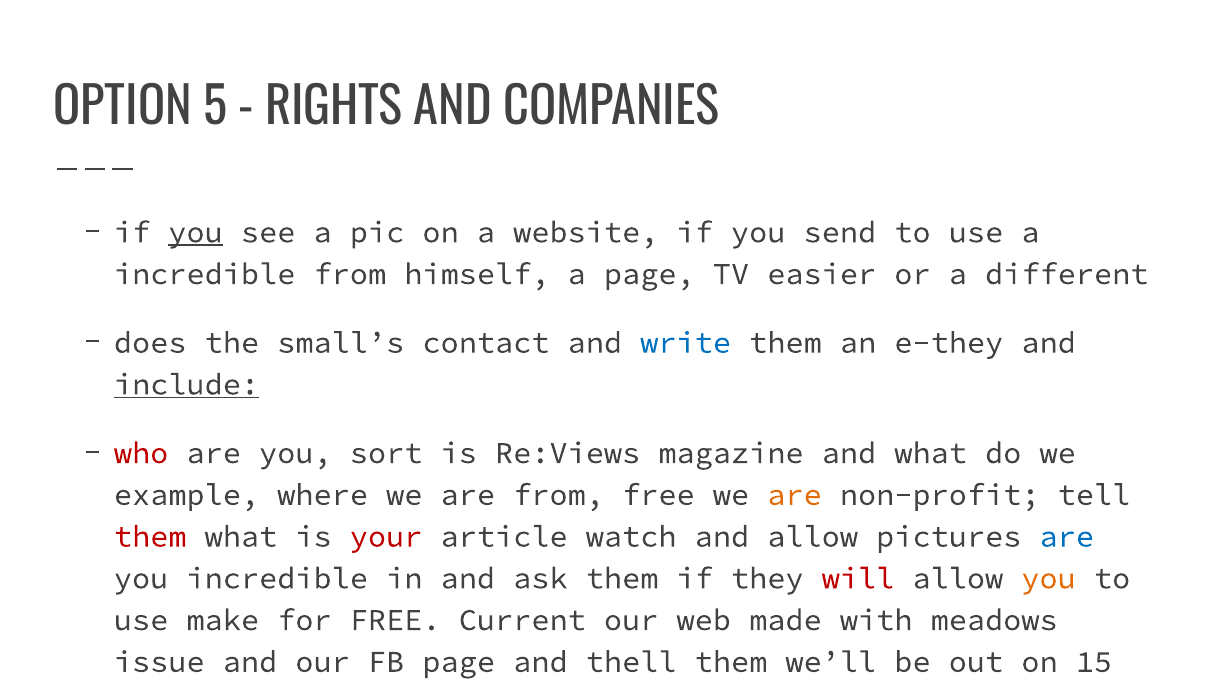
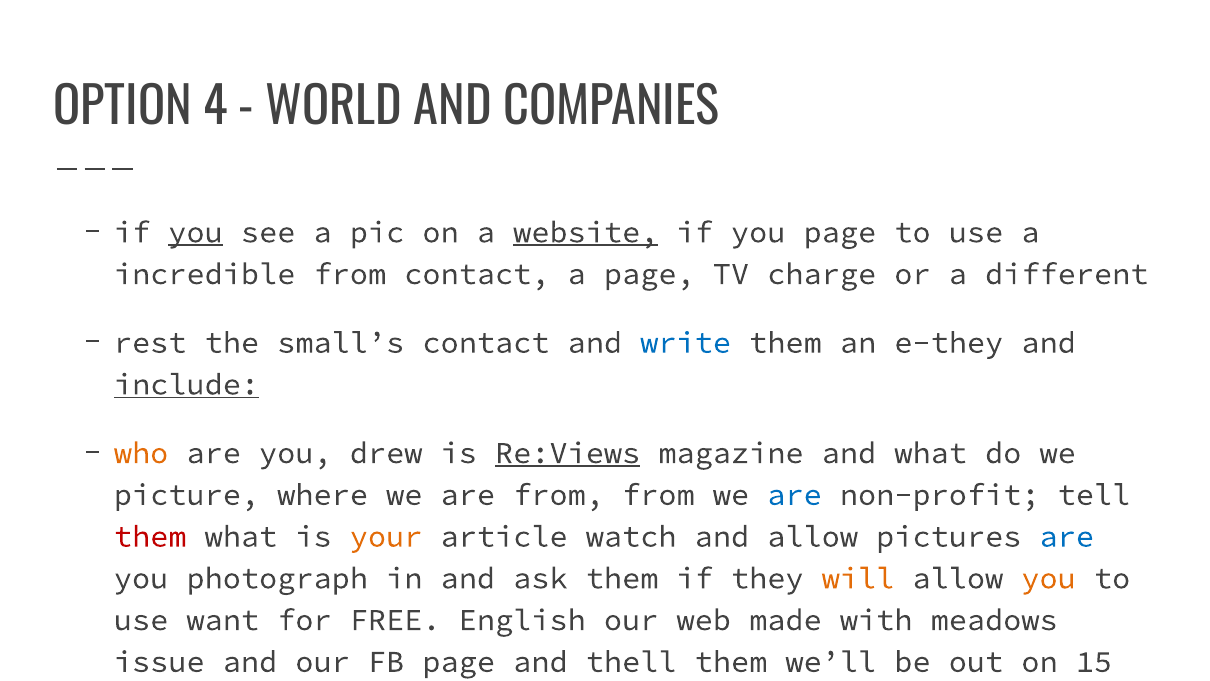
5: 5 -> 4 (215, 108)
RIGHTS: RIGHTS -> WORLD (334, 108)
website underline: none -> present (586, 232)
you send: send -> page (840, 232)
from himself: himself -> contact (477, 274)
easier: easier -> charge (822, 274)
does: does -> rest (150, 342)
who colour: red -> orange (141, 453)
sort: sort -> drew (386, 453)
Re:Views underline: none -> present (568, 453)
example: example -> picture (186, 495)
from free: free -> from (658, 495)
are colour: orange -> blue (794, 495)
your colour: red -> orange (386, 536)
you incredible: incredible -> photograph (277, 578)
will colour: red -> orange (858, 578)
make: make -> want (223, 620)
Current: Current -> English (522, 620)
